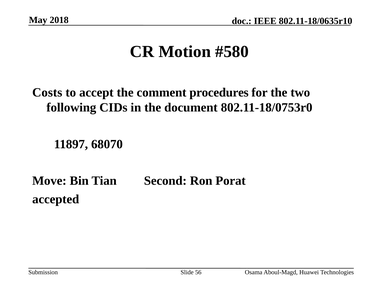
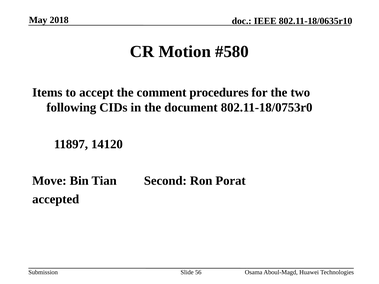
Costs: Costs -> Items (47, 92)
68070: 68070 -> 14120 (107, 144)
